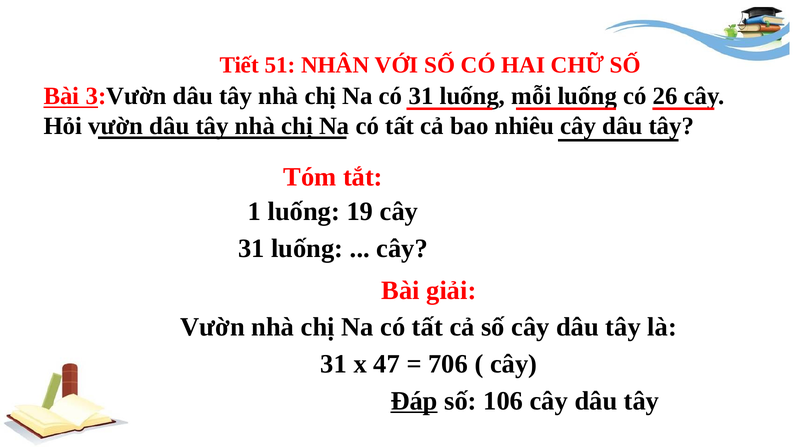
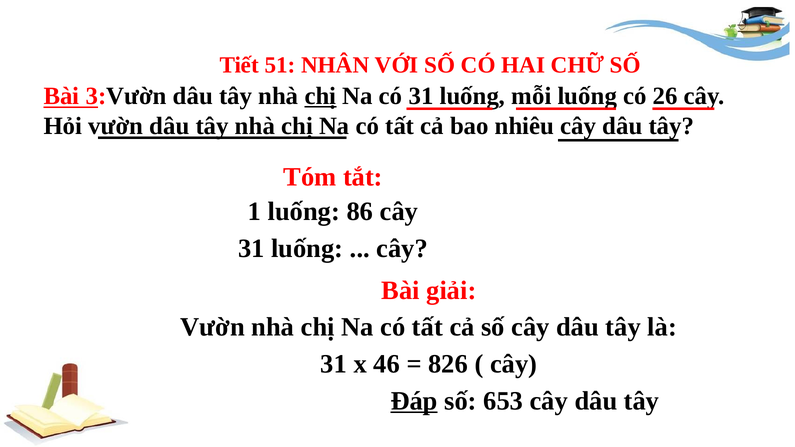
chị underline: none -> present (320, 96)
19: 19 -> 86 (360, 212)
47: 47 -> 46 (387, 364)
706: 706 -> 826 (448, 364)
106: 106 -> 653 (503, 401)
